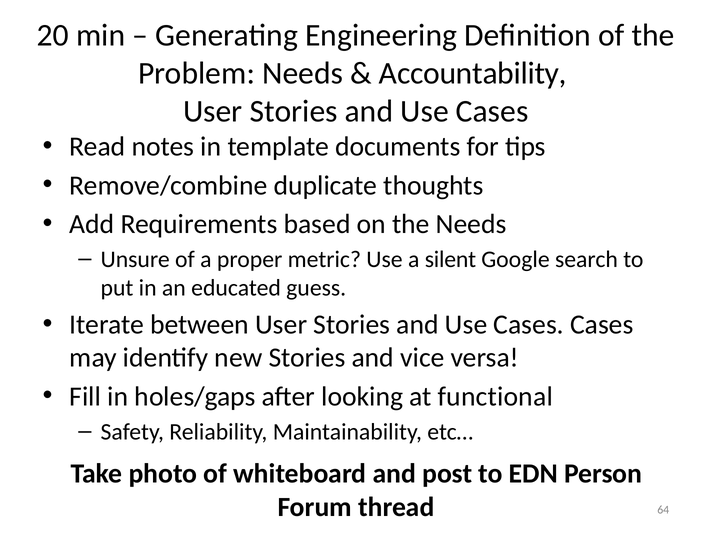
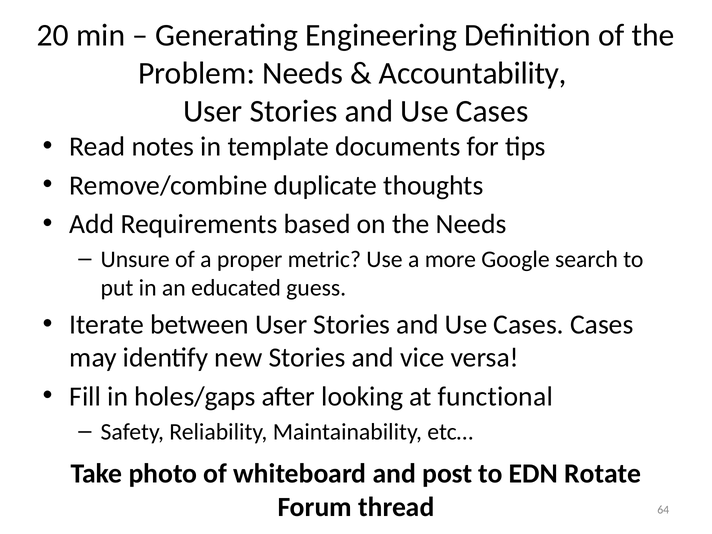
silent: silent -> more (450, 259)
Person: Person -> Rotate (603, 474)
